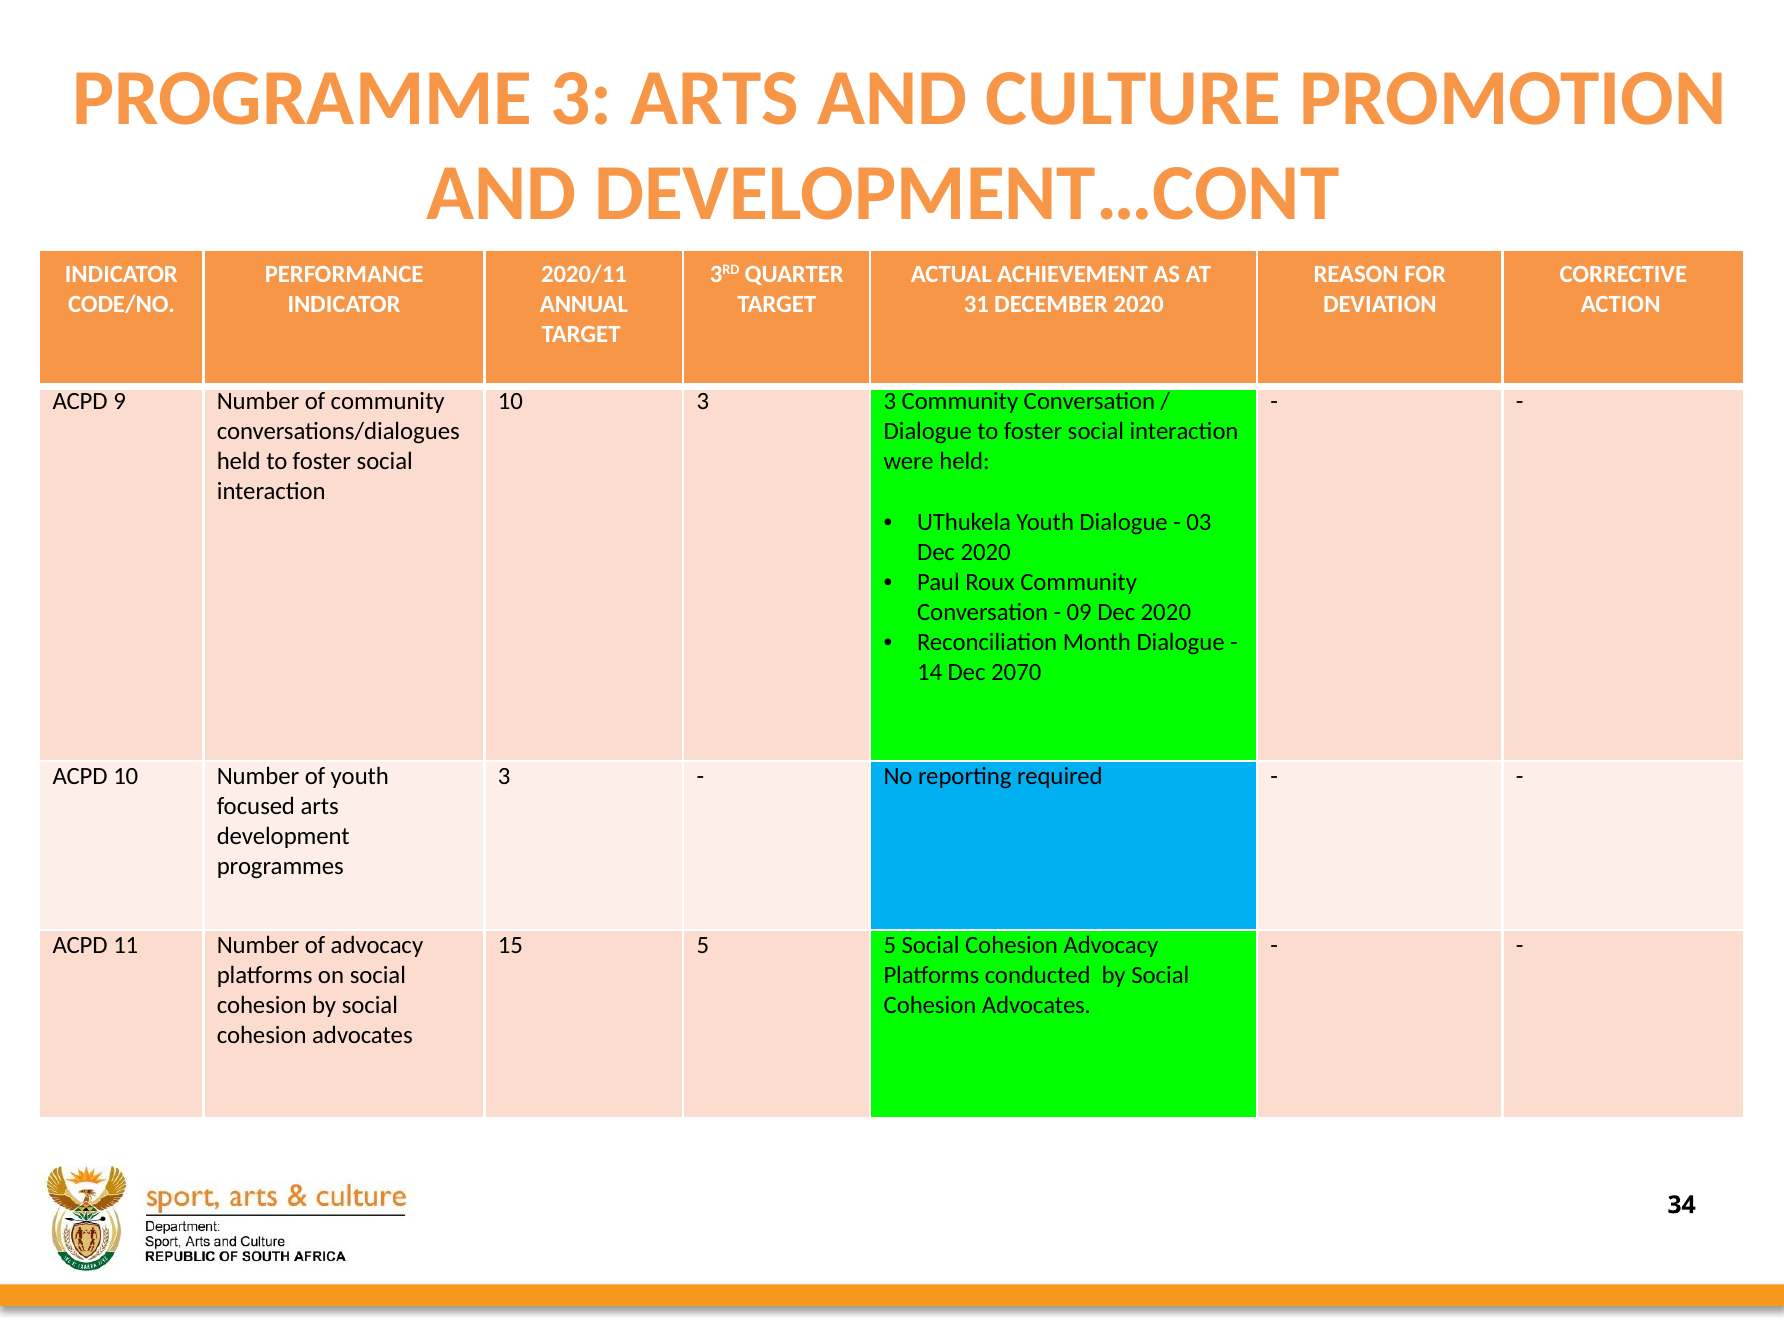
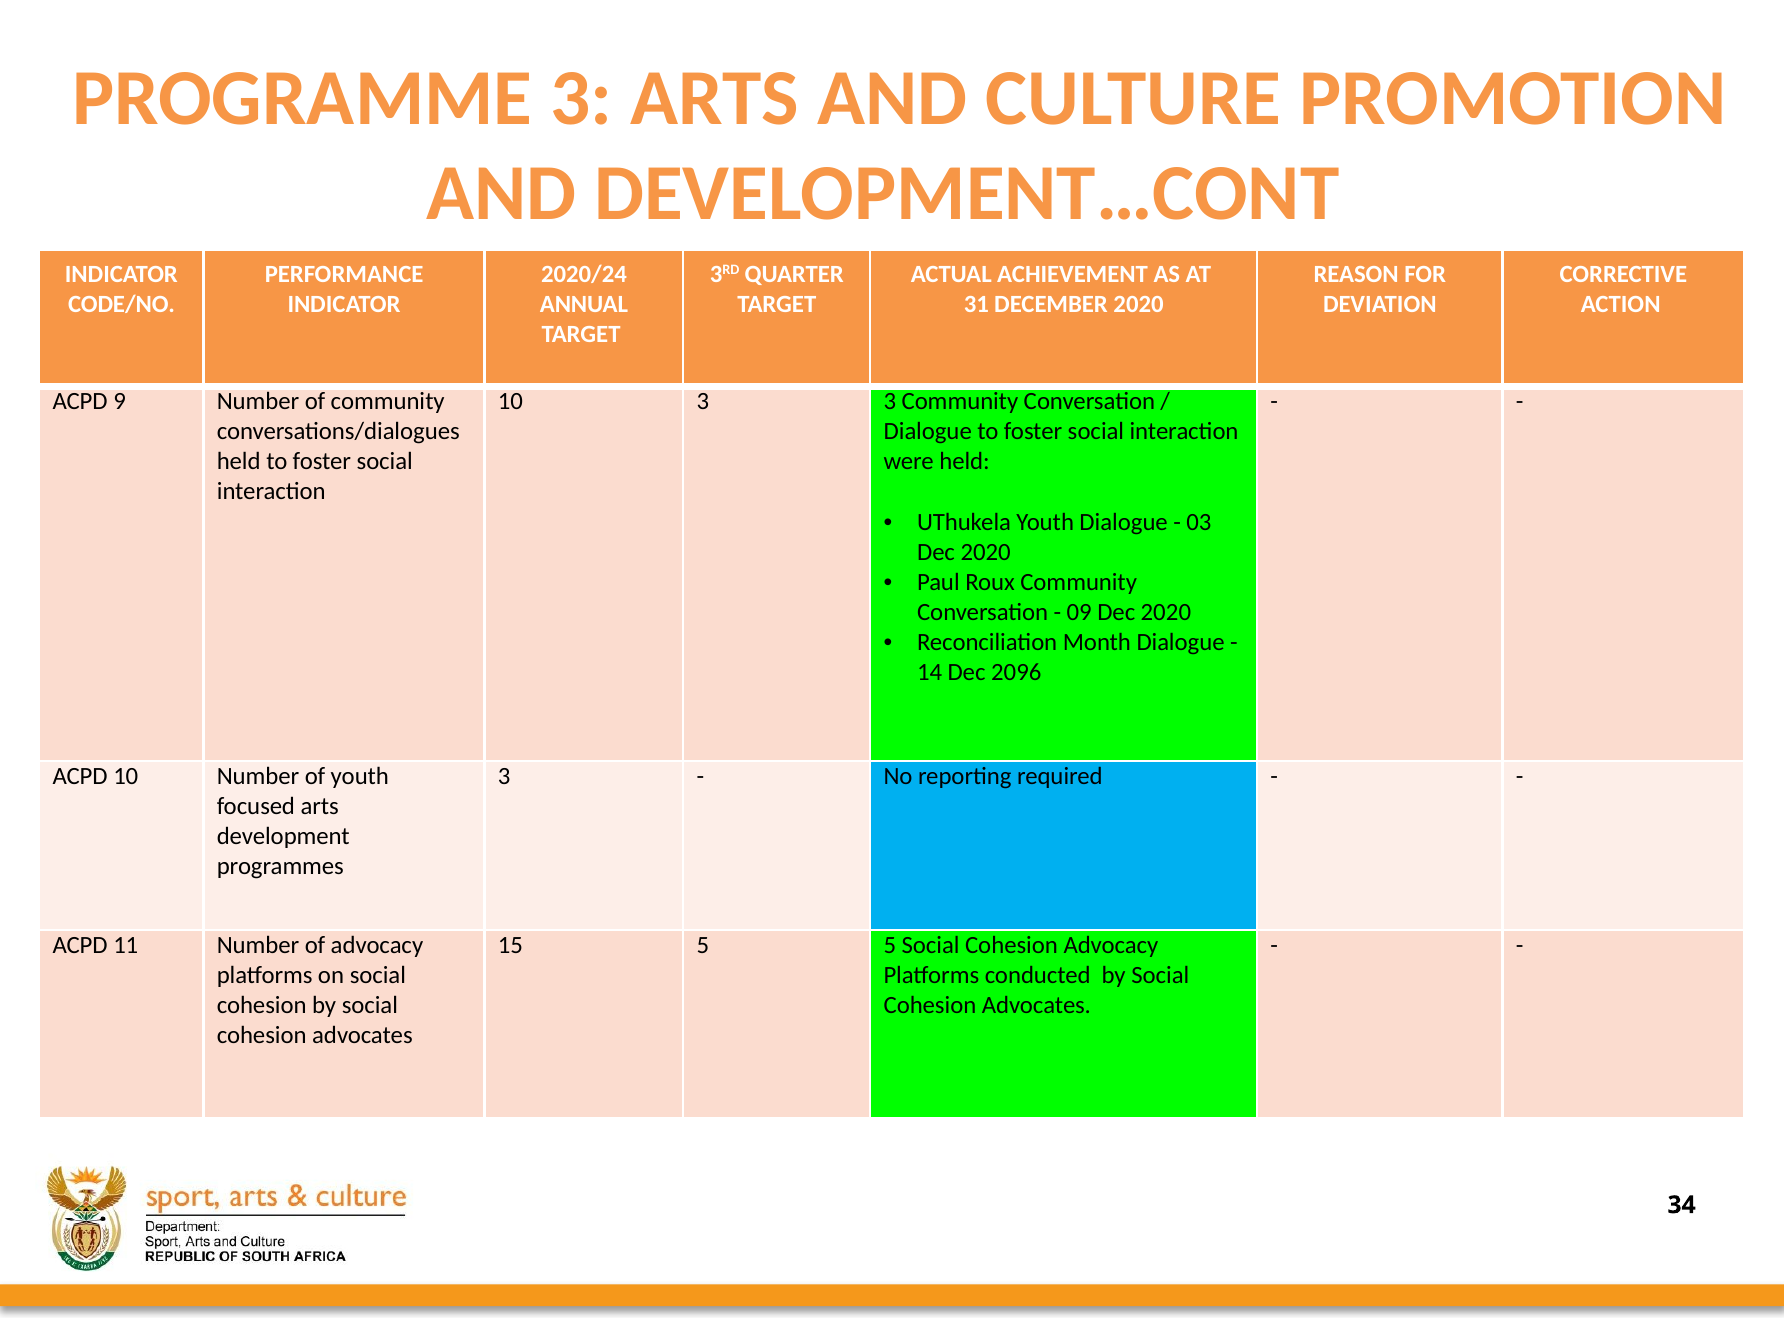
2020/11: 2020/11 -> 2020/24 (584, 274)
2070: 2070 -> 2096 (1016, 672)
